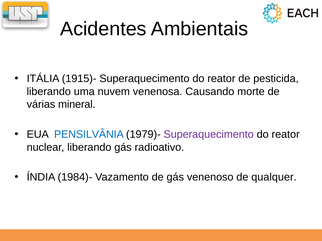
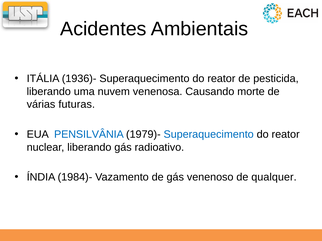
1915)-: 1915)- -> 1936)- (79, 79)
mineral: mineral -> futuras (77, 105)
Superaquecimento colour: purple -> blue (209, 135)
